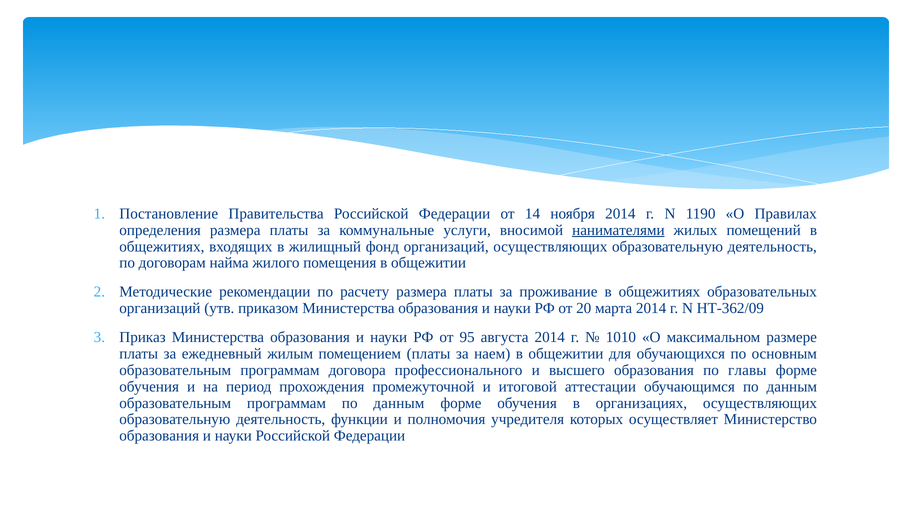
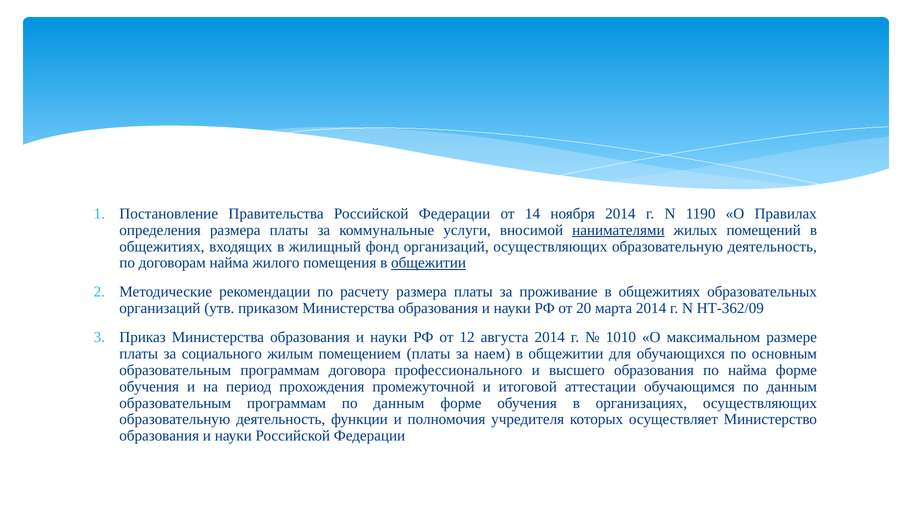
общежитии underline: none -> present (429, 263)
95: 95 -> 12 (467, 337)
ежедневный: ежедневный -> социального (222, 353)
по главы: главы -> найма (747, 370)
